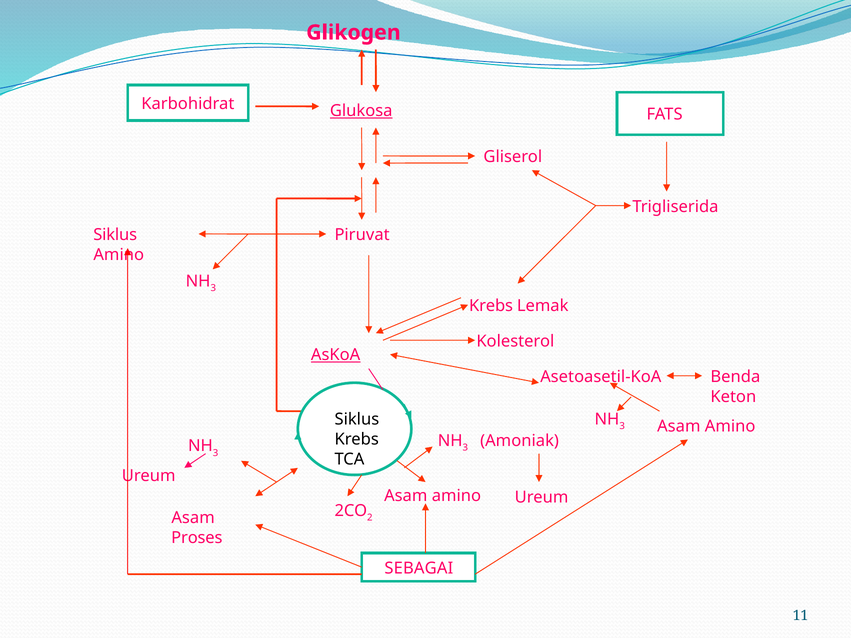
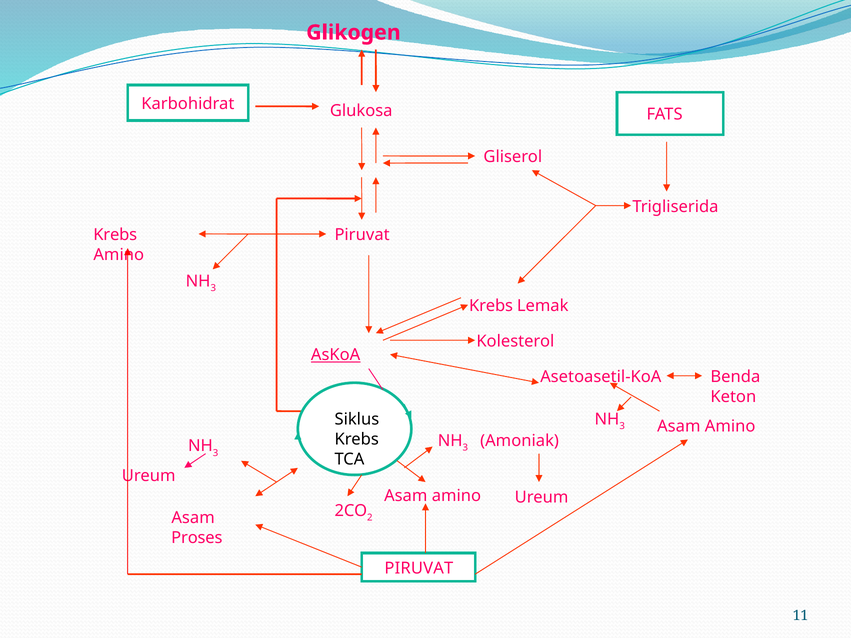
Glukosa underline: present -> none (361, 111)
Siklus: Siklus -> Krebs (115, 235)
SEBAGAI: SEBAGAI -> PIRUVAT (419, 568)
